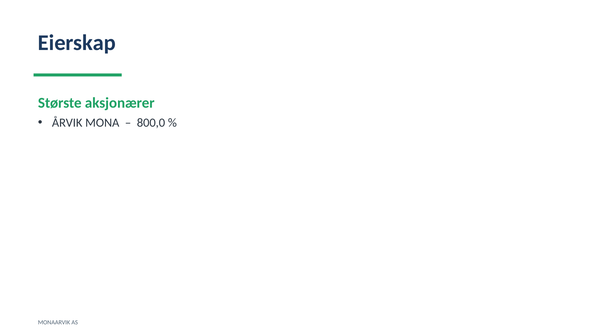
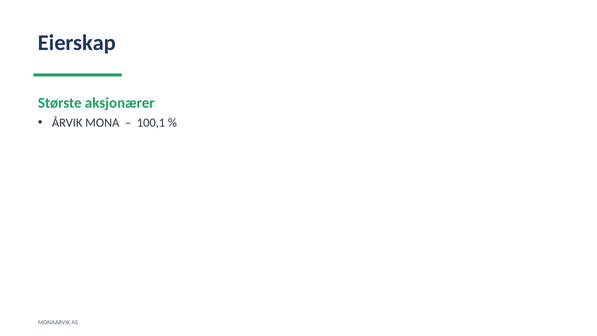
800,0: 800,0 -> 100,1 (151, 123)
